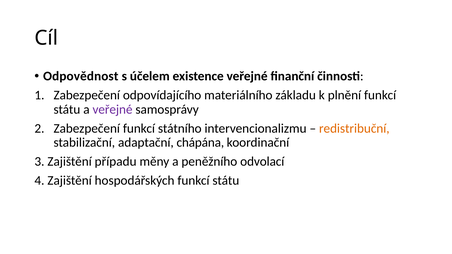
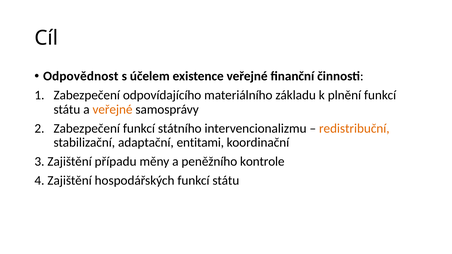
veřejné colour: purple -> orange (112, 110)
chápána: chápána -> entitami (200, 143)
odvolací: odvolací -> kontrole (262, 162)
